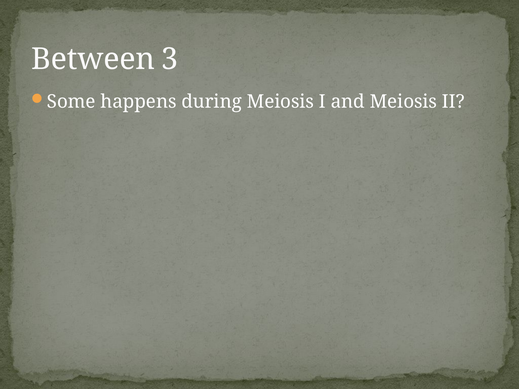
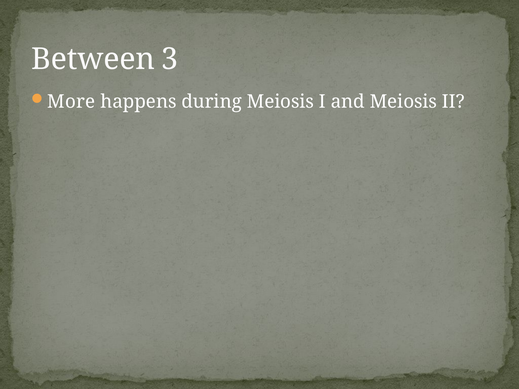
Some: Some -> More (71, 102)
